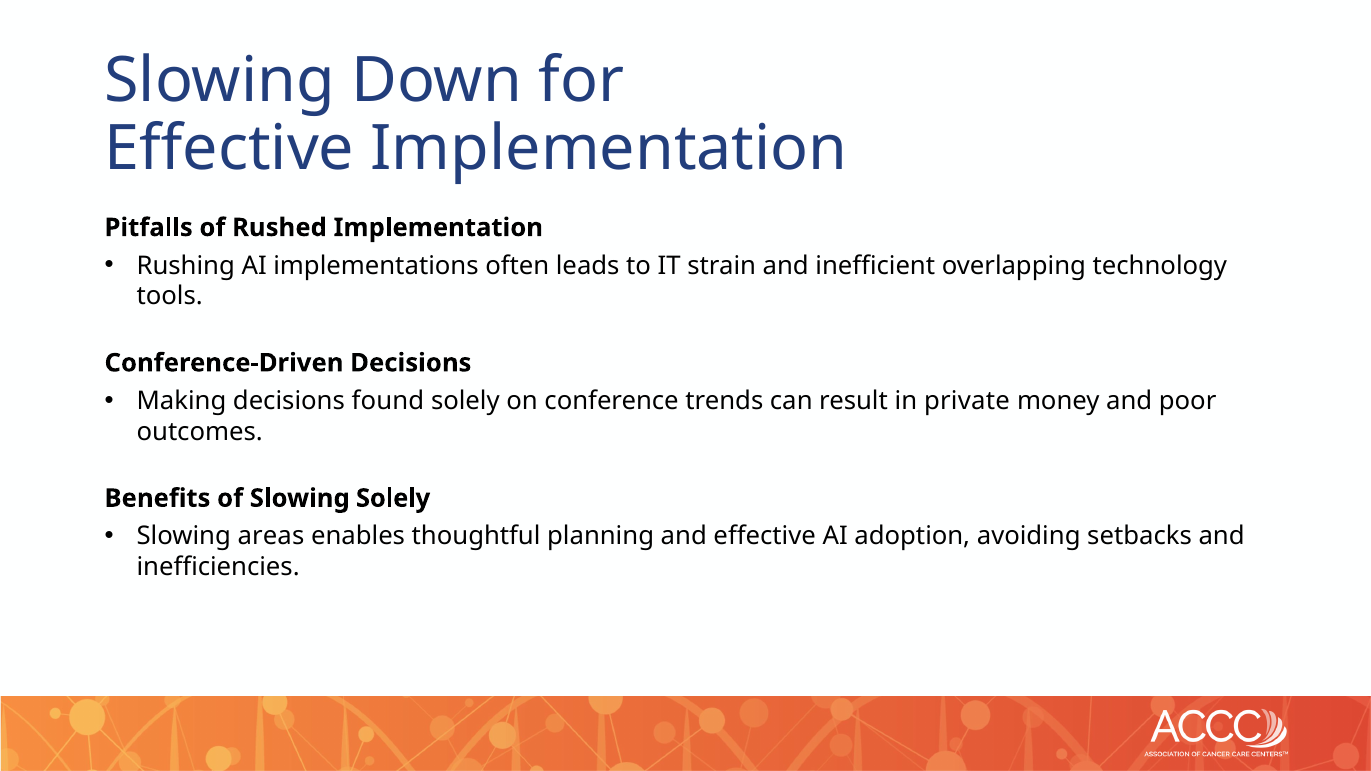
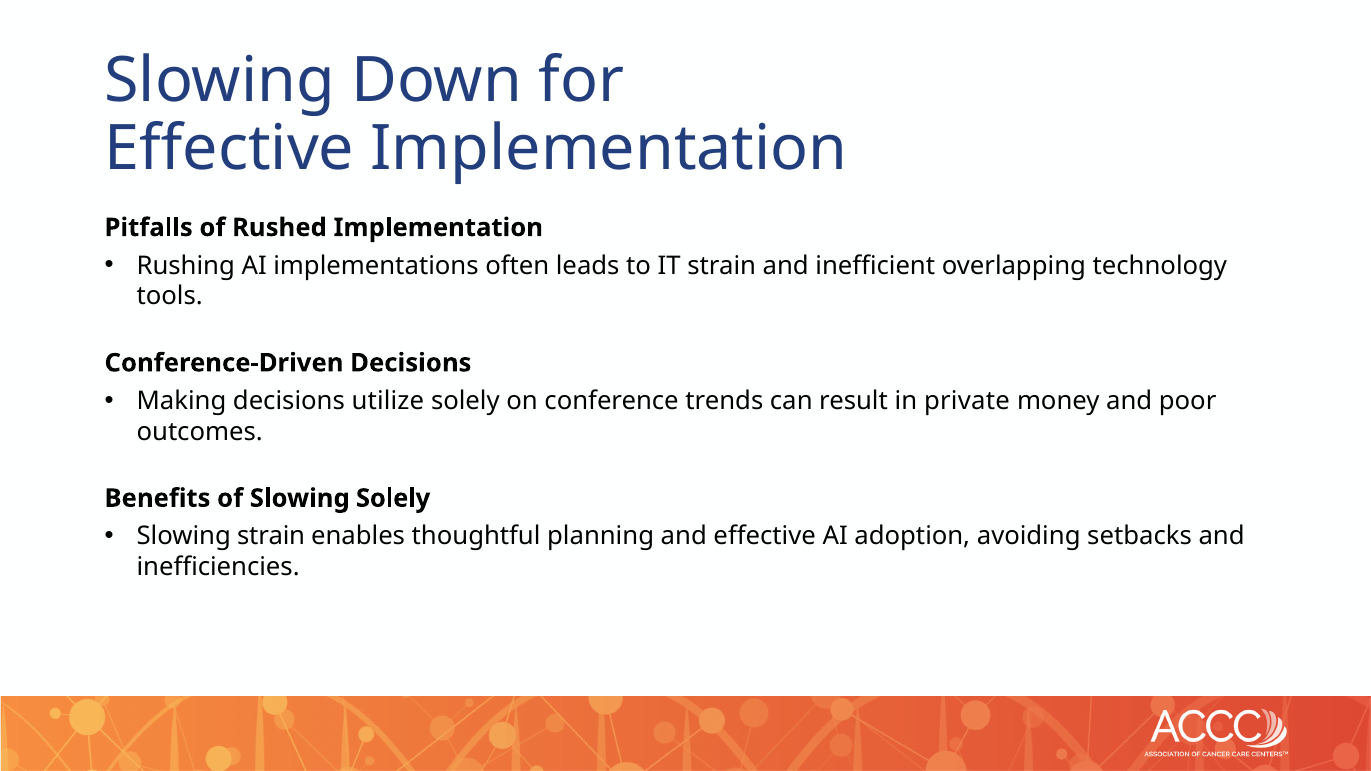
found: found -> utilize (388, 401)
Slowing areas: areas -> strain (271, 536)
